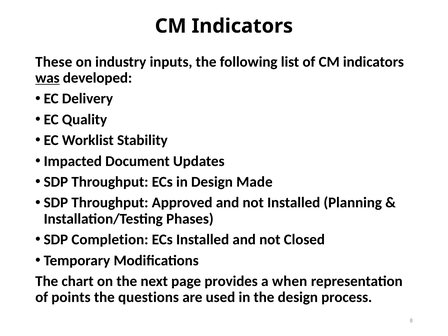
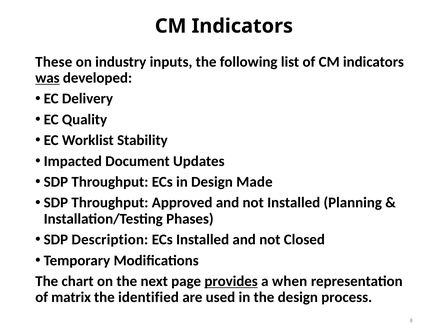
Completion: Completion -> Description (110, 240)
provides underline: none -> present (231, 281)
points: points -> matrix (71, 297)
questions: questions -> identified (149, 297)
